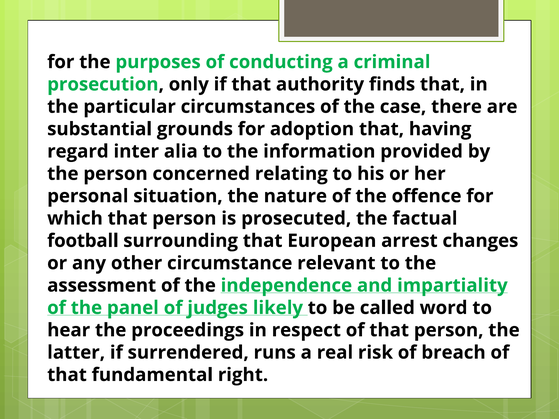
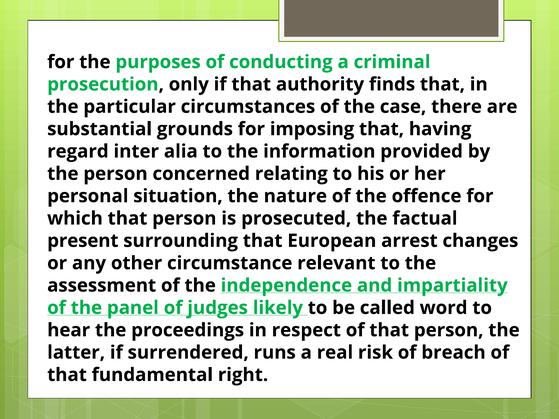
adoption: adoption -> imposing (312, 129)
football: football -> present (83, 241)
